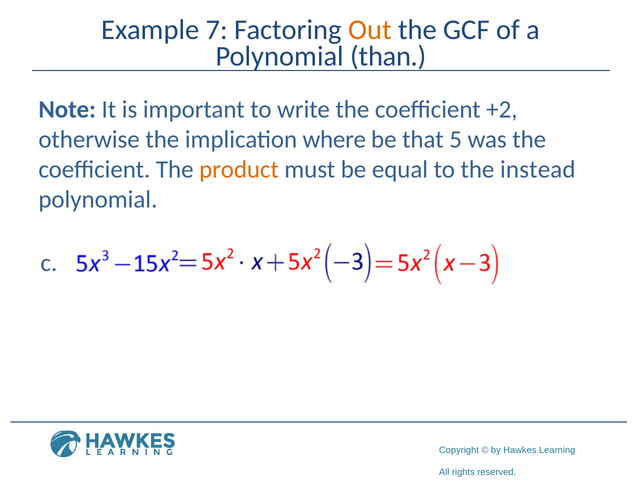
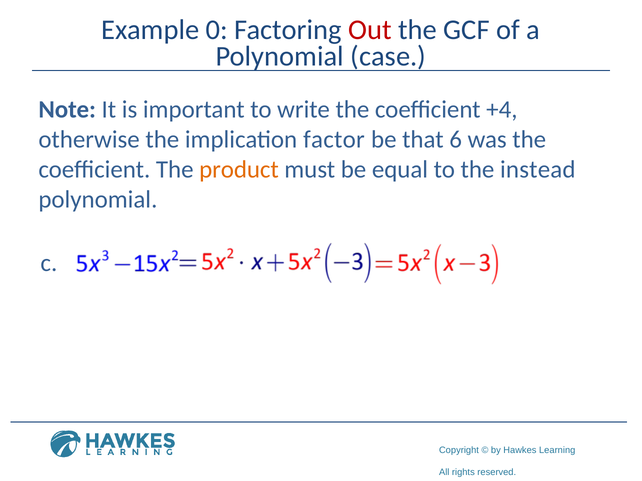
7: 7 -> 0 (217, 30)
Out colour: orange -> red (370, 30)
than: than -> case (388, 57)
+2: +2 -> +4 (502, 110)
where: where -> factor (334, 140)
5: 5 -> 6 (456, 140)
